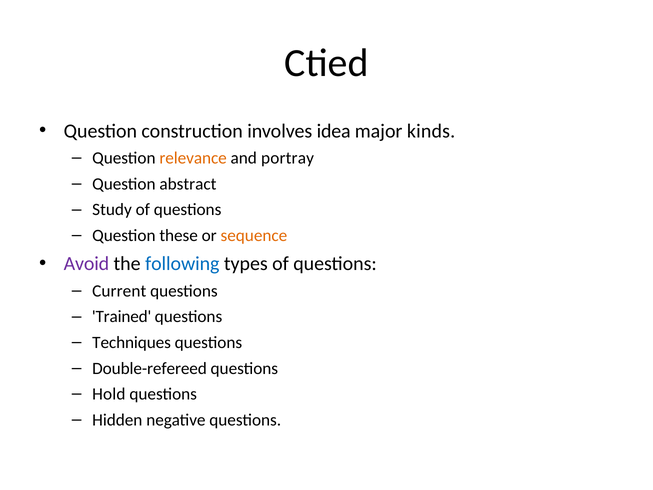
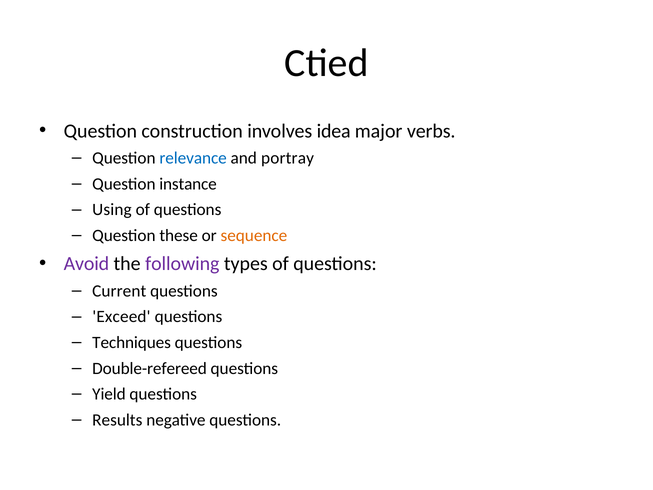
kinds: kinds -> verbs (431, 131)
relevance colour: orange -> blue (193, 158)
abstract: abstract -> instance (188, 184)
Study: Study -> Using (112, 210)
following colour: blue -> purple (182, 264)
Trained: Trained -> Exceed (121, 317)
Hold: Hold -> Yield (109, 394)
Hidden: Hidden -> Results (117, 420)
